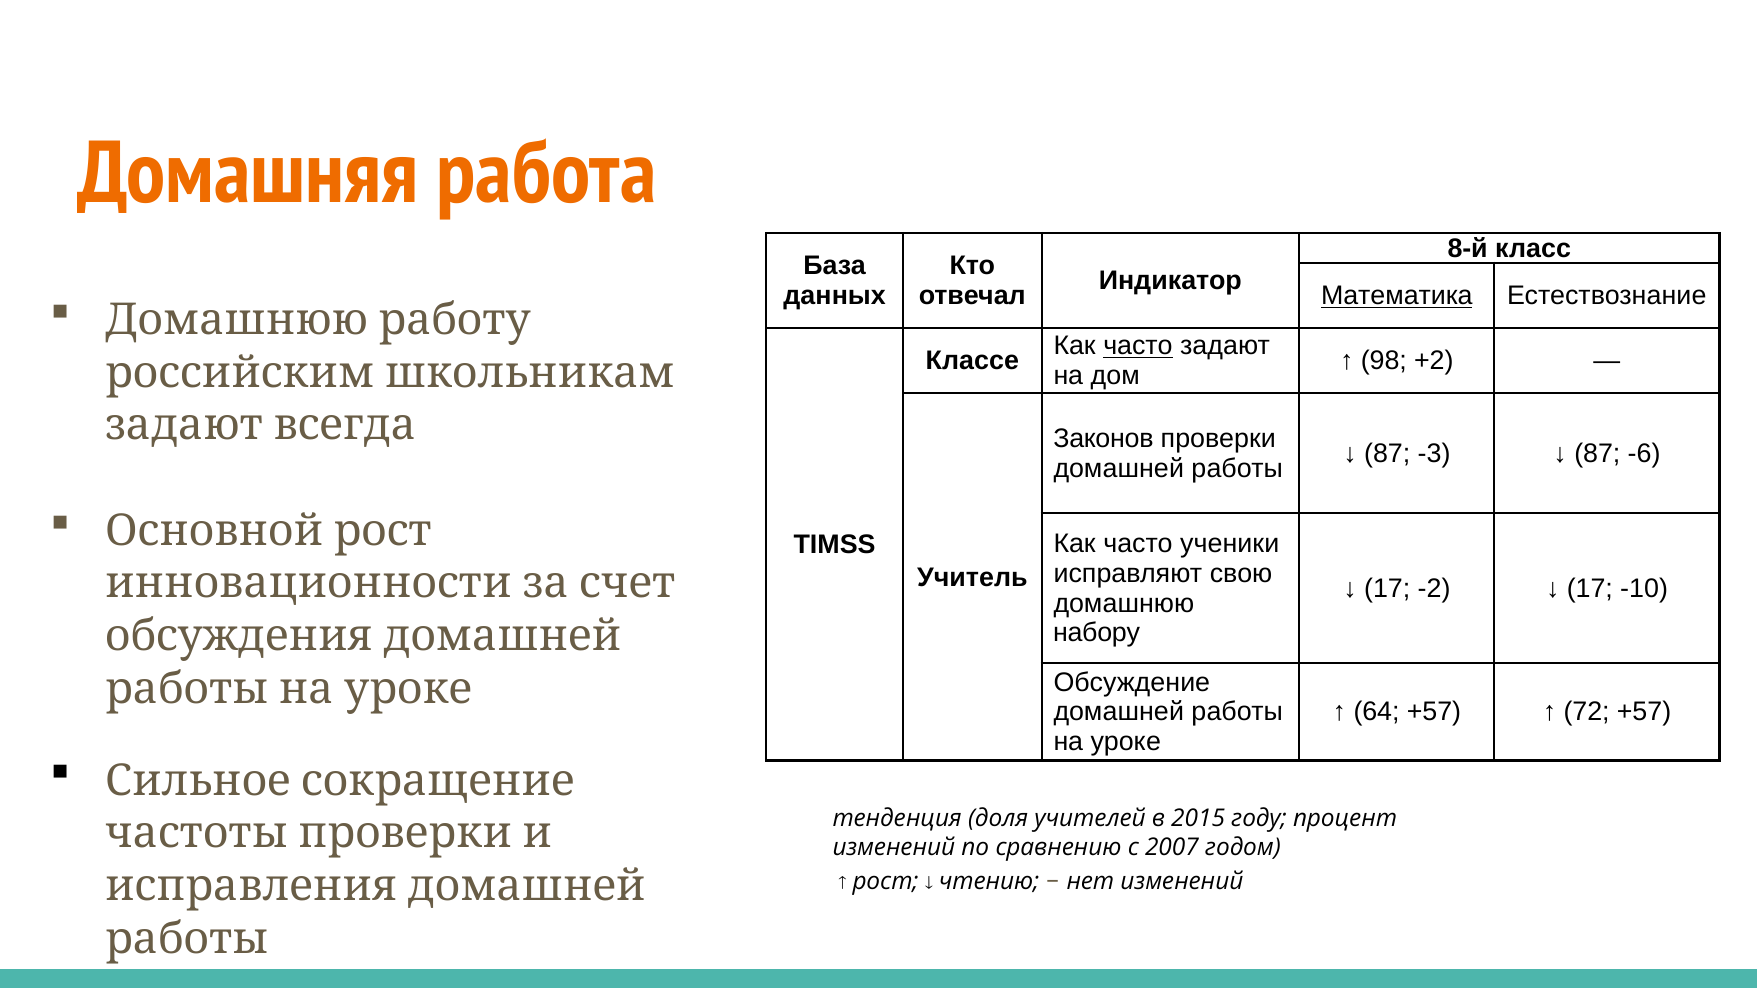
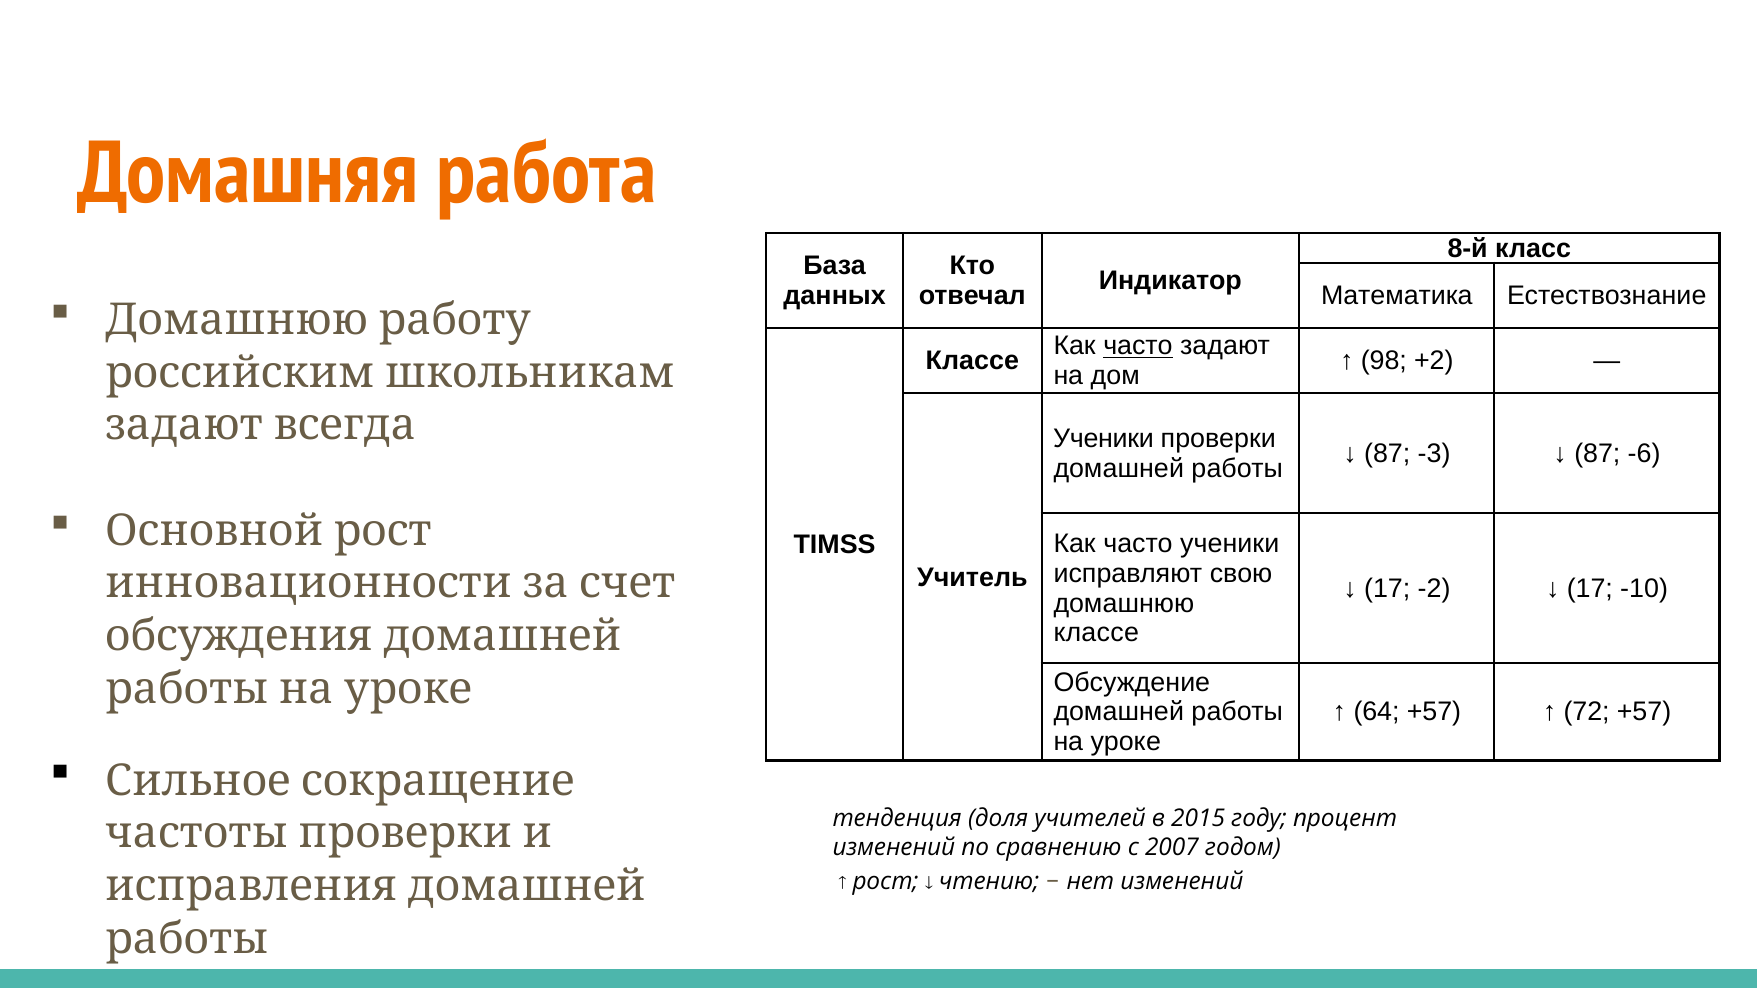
Математика underline: present -> none (1397, 296)
Законов: Законов -> Ученики (1103, 439)
набору: набору -> классе (1096, 633)
